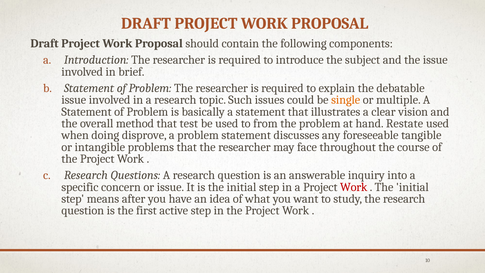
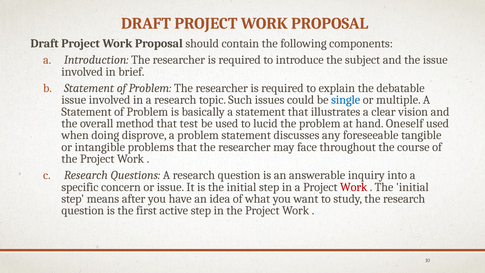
single colour: orange -> blue (346, 100)
from: from -> lucid (265, 123)
Restate: Restate -> Oneself (405, 123)
